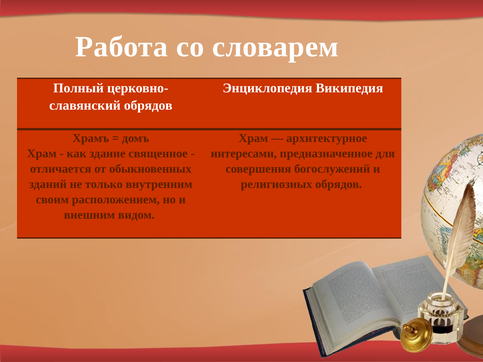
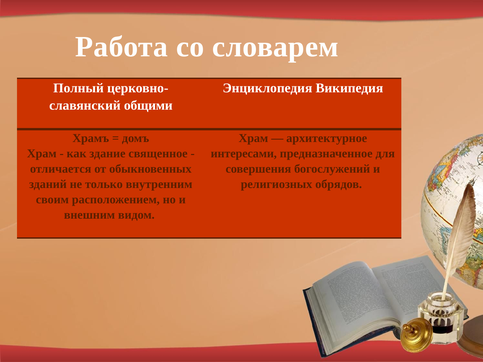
обрядов: обрядов -> общими (148, 105)
